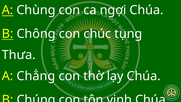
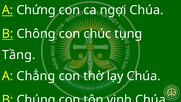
Chùng: Chùng -> Chứng (36, 10)
Thưa: Thưa -> Tầng (19, 55)
